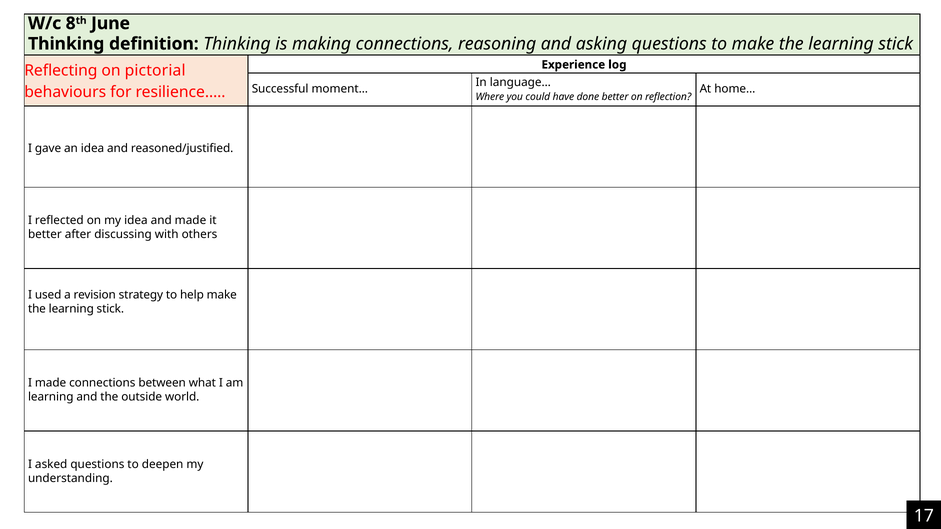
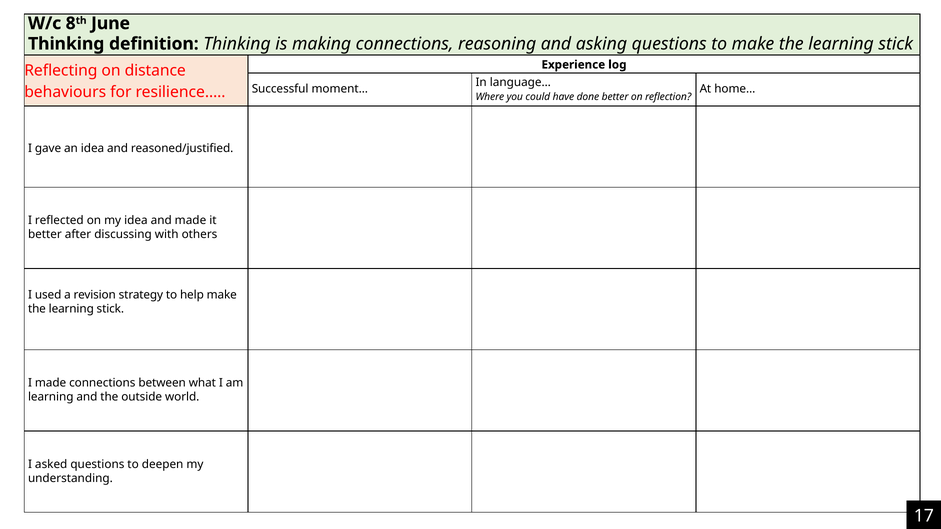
pictorial: pictorial -> distance (155, 71)
